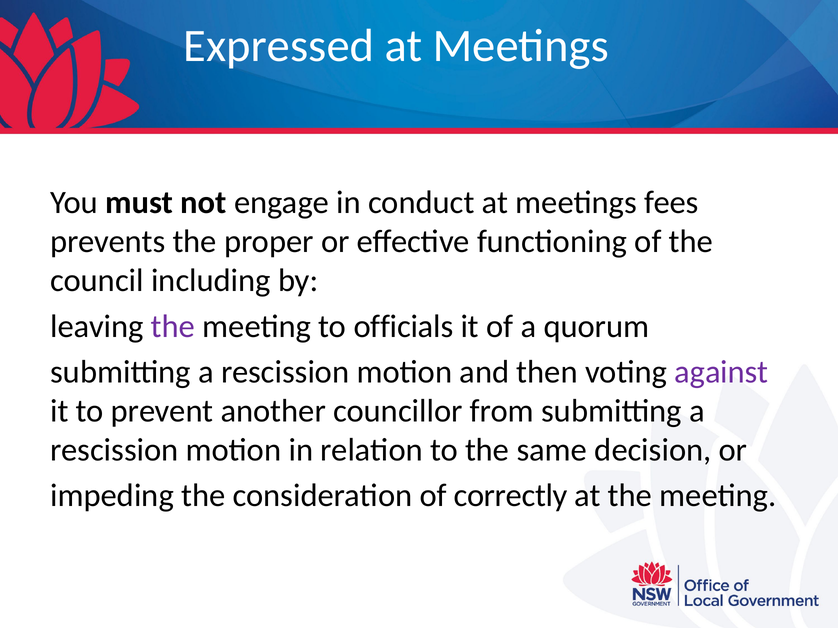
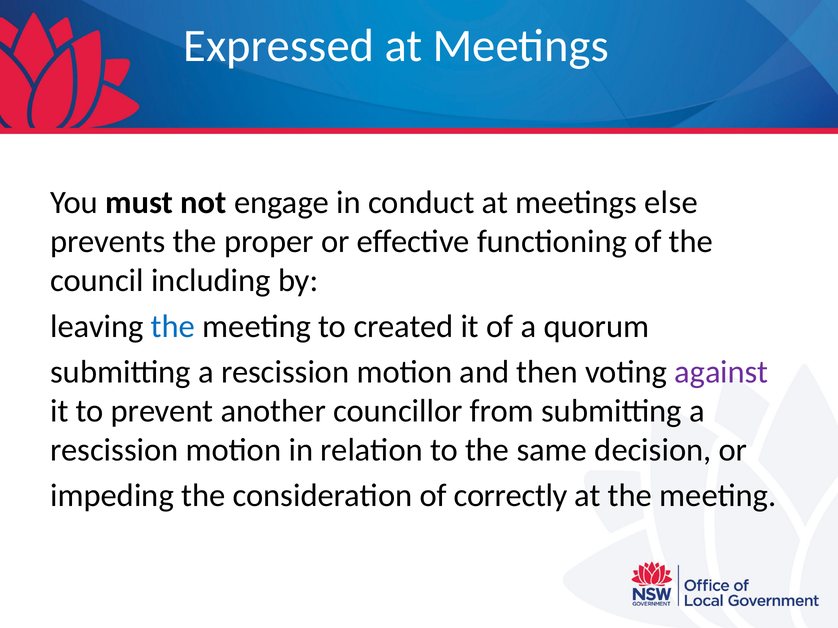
fees: fees -> else (671, 203)
the colour: purple -> blue (173, 327)
officials: officials -> created (403, 327)
